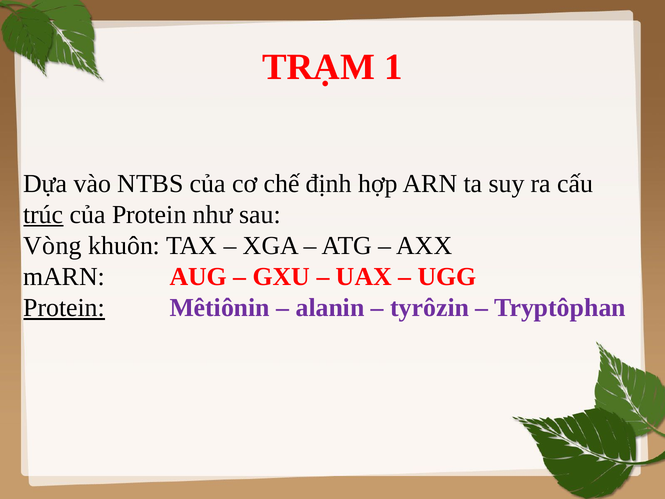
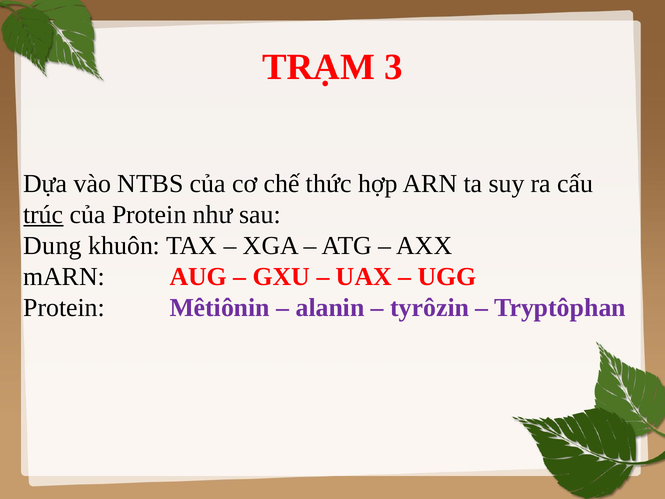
1: 1 -> 3 (393, 67)
định: định -> thức (329, 184)
Vòng: Vòng -> Dung (53, 246)
Protein underline: present -> none (64, 308)
